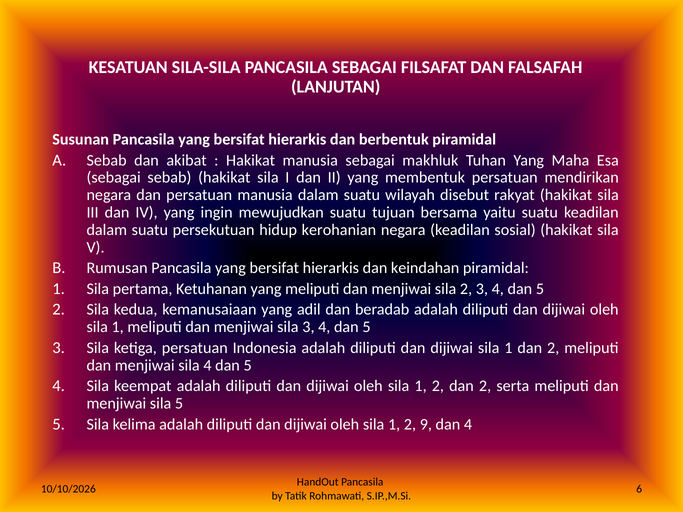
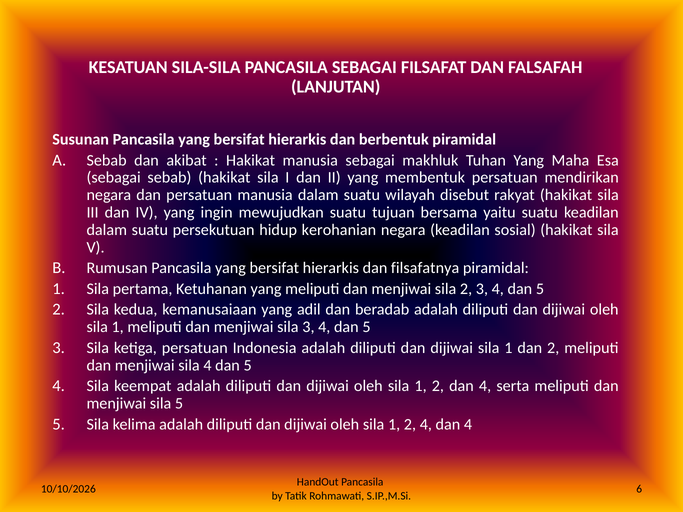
keindahan: keindahan -> filsafatnya (425, 268)
2 dan 2: 2 -> 4 (485, 386)
2 9: 9 -> 4 (426, 425)
